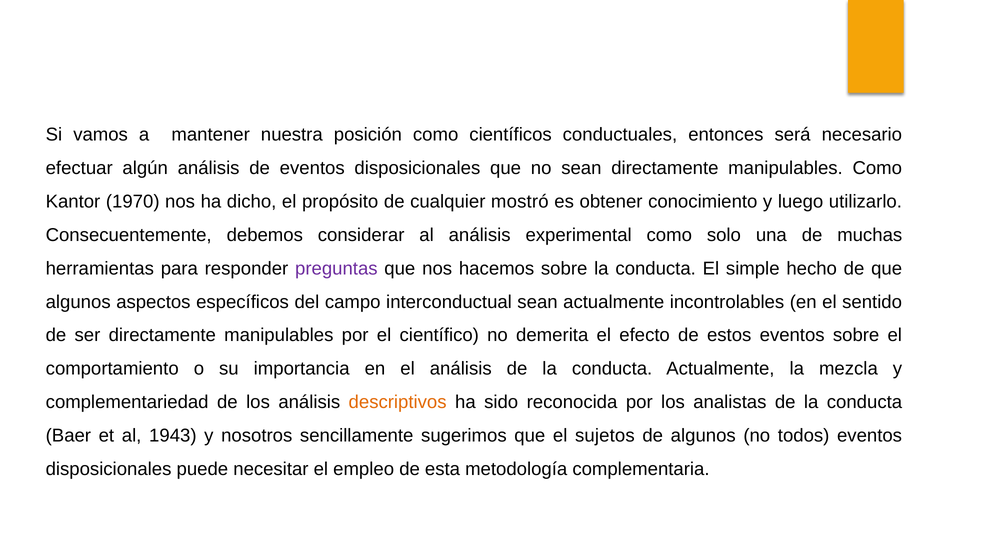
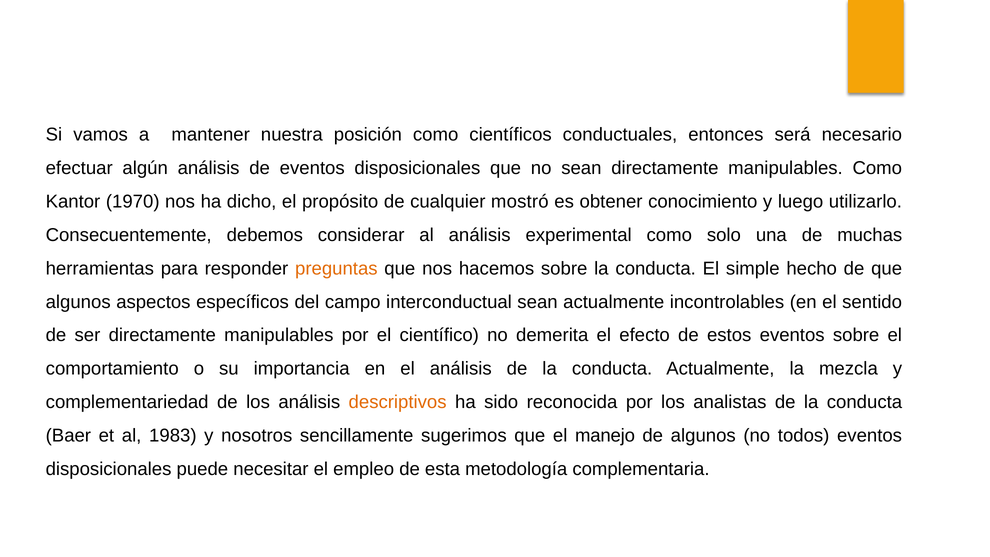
preguntas colour: purple -> orange (336, 268)
1943: 1943 -> 1983 (173, 435)
sujetos: sujetos -> manejo (605, 435)
